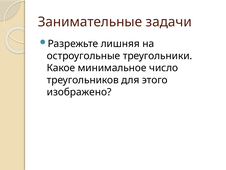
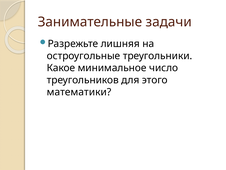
изображено: изображено -> математики (79, 92)
